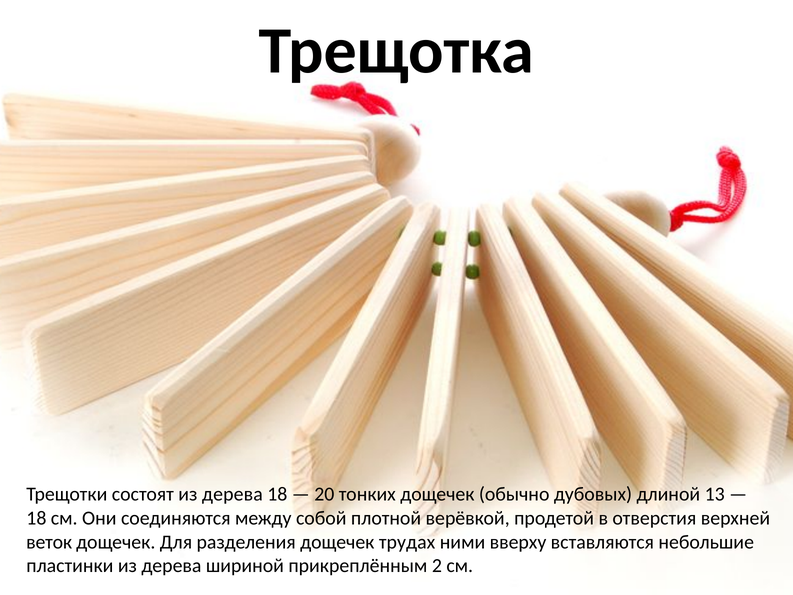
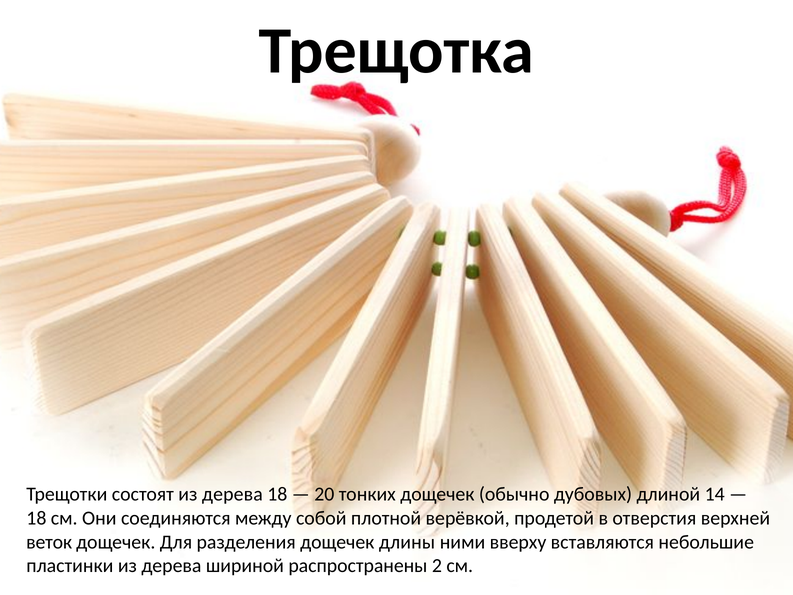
13: 13 -> 14 (715, 494)
трудах: трудах -> длины (407, 542)
прикреплённым: прикреплённым -> распространены (358, 566)
